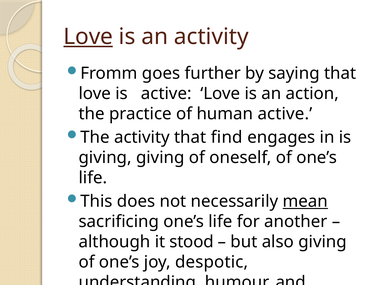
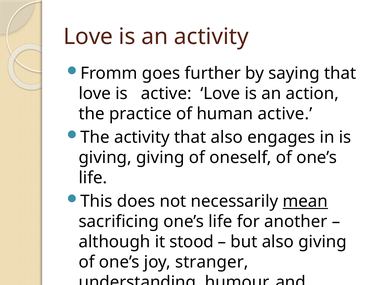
Love underline: present -> none (88, 37)
that find: find -> also (227, 137)
despotic: despotic -> stranger (212, 262)
